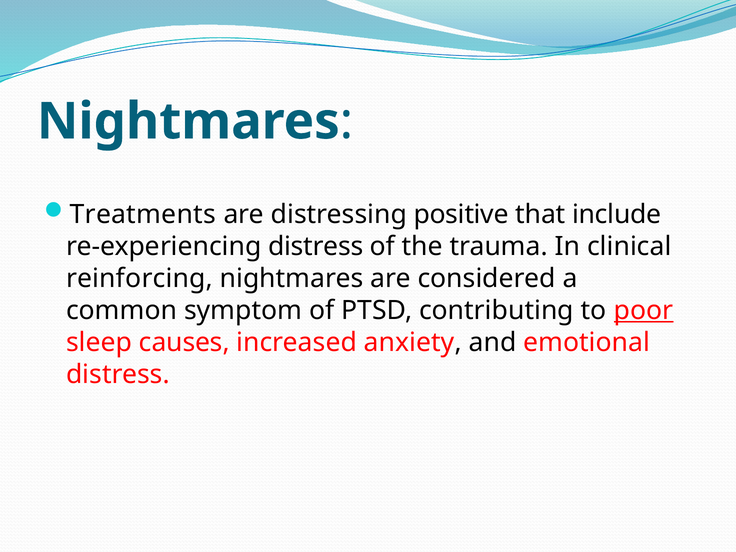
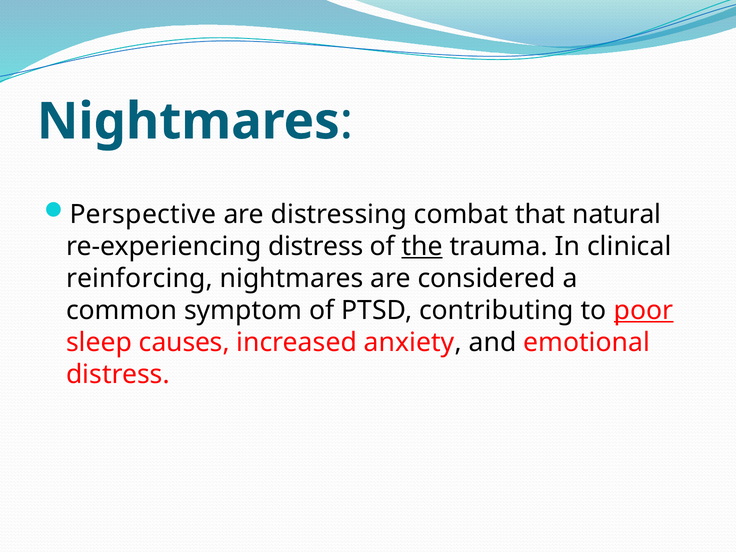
Treatments: Treatments -> Perspective (143, 215)
positive: positive -> combat (461, 215)
include: include -> natural (617, 215)
the underline: none -> present (422, 246)
